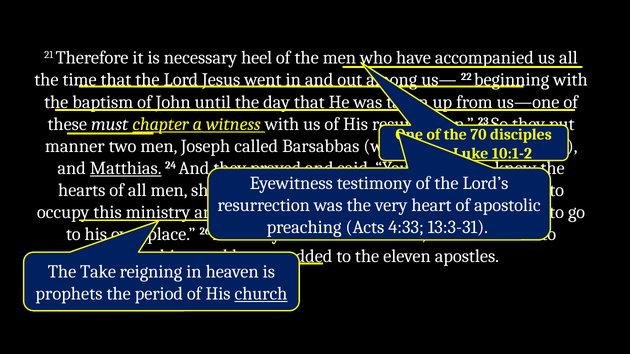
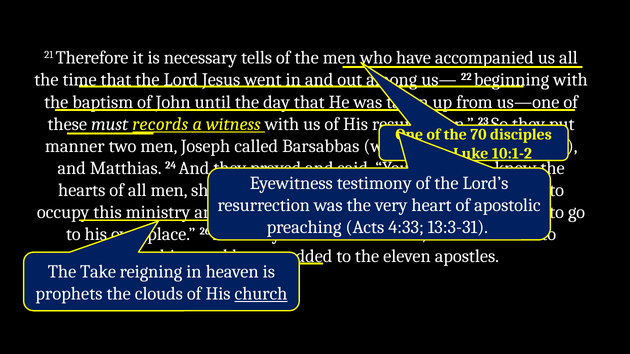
heel: heel -> tells (257, 58)
chapter: chapter -> records (160, 124)
Matthias underline: present -> none (126, 168)
period: period -> clouds (159, 294)
